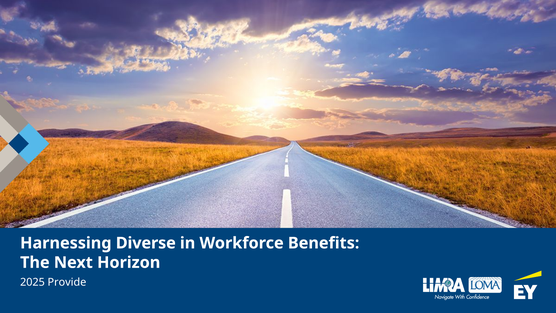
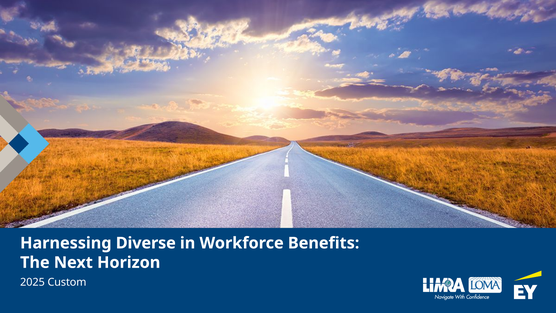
Provide: Provide -> Custom (67, 282)
